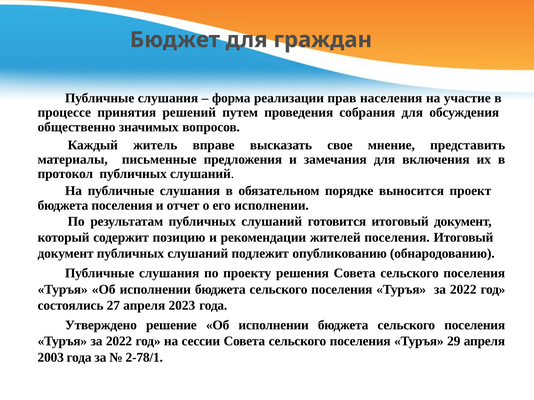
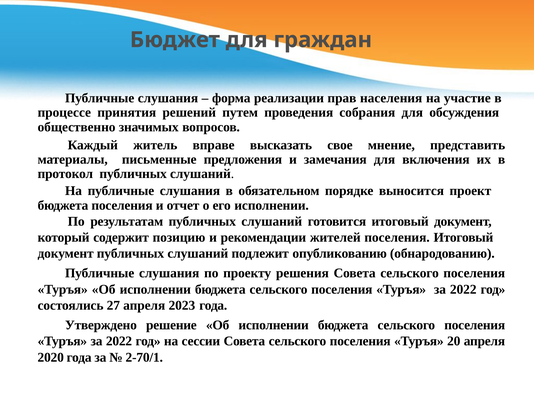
29: 29 -> 20 (454, 342)
2003: 2003 -> 2020 (51, 358)
2-78/1: 2-78/1 -> 2-70/1 (144, 358)
